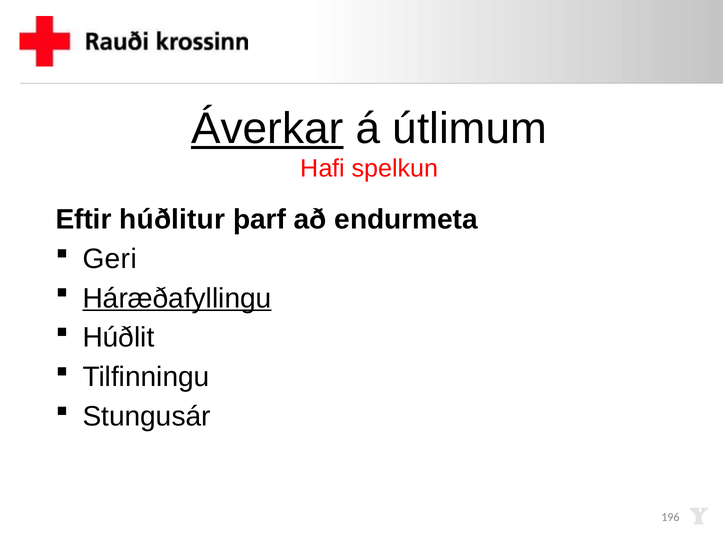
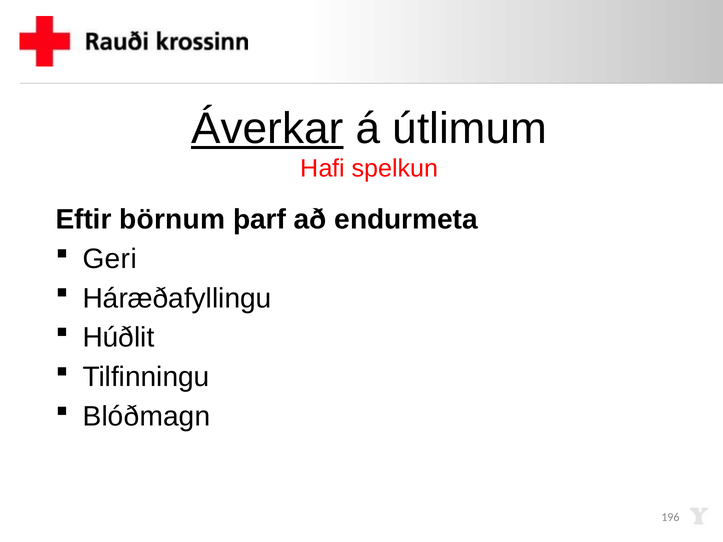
húðlitur: húðlitur -> börnum (172, 220)
Háræðafyllingu underline: present -> none (177, 298)
Stungusár: Stungusár -> Blóðmagn (147, 417)
